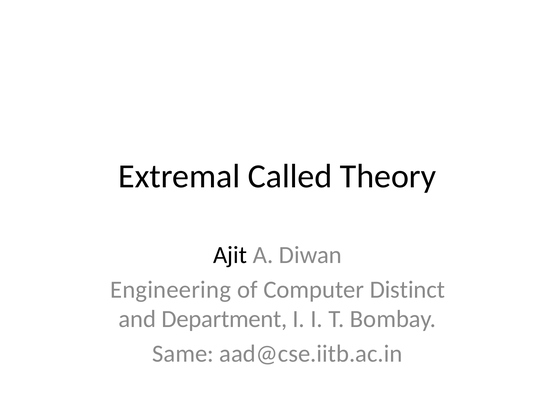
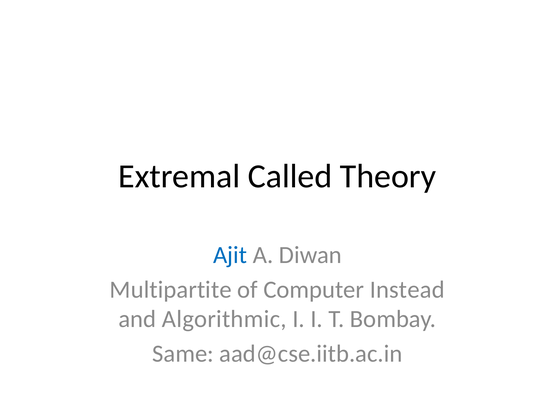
Ajit colour: black -> blue (230, 255)
Engineering: Engineering -> Multipartite (171, 290)
Distinct: Distinct -> Instead (407, 290)
Department: Department -> Algorithmic (224, 319)
